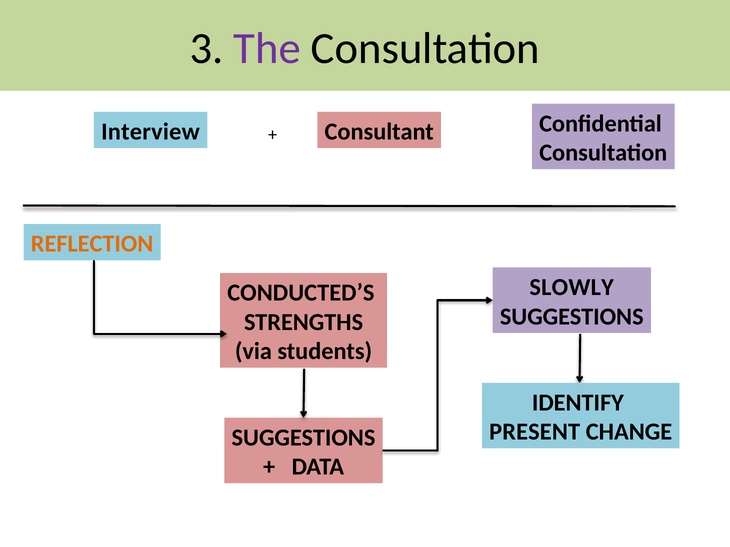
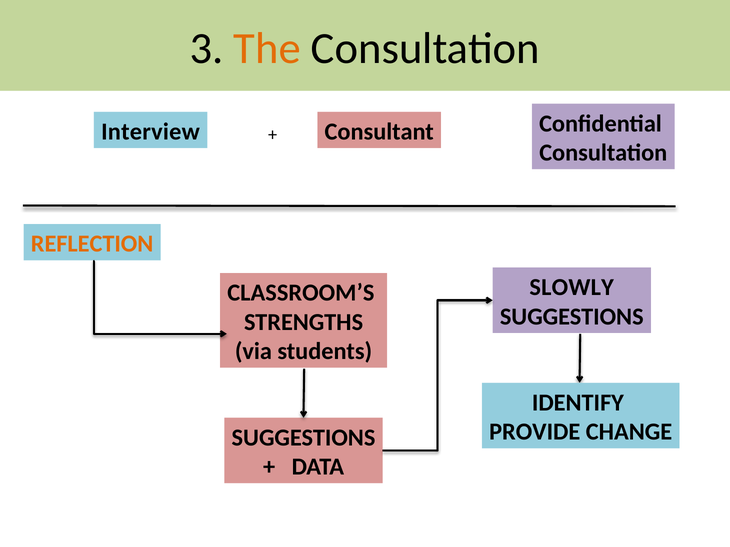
The colour: purple -> orange (267, 48)
CONDUCTED’S: CONDUCTED’S -> CLASSROOM’S (301, 293)
PRESENT: PRESENT -> PROVIDE (535, 432)
